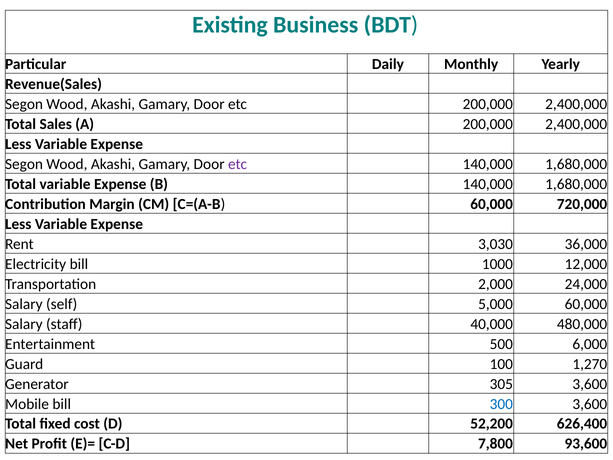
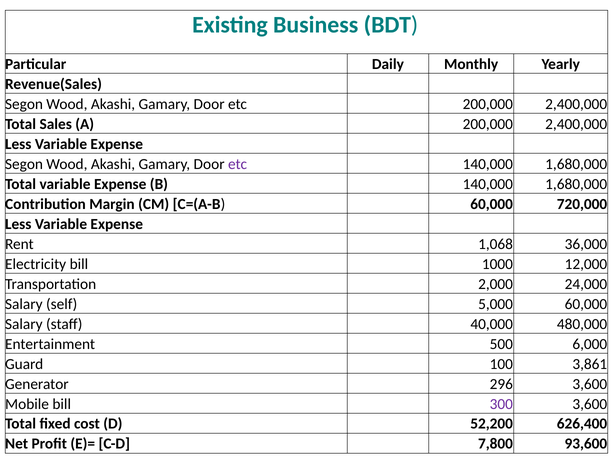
3,030: 3,030 -> 1,068 (496, 244)
1,270: 1,270 -> 3,861 (590, 364)
305: 305 -> 296 (501, 384)
300 colour: blue -> purple (501, 404)
